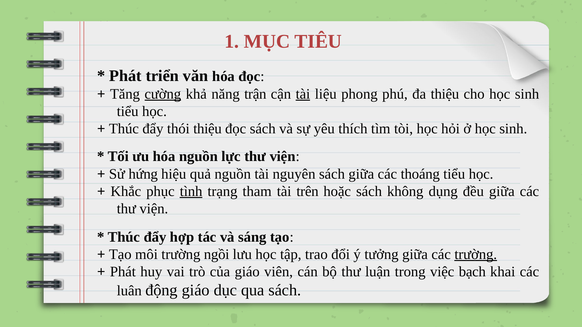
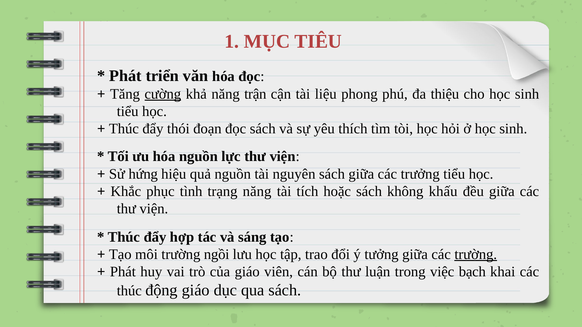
tài underline: present -> none (303, 94)
thói thiệu: thiệu -> đoạn (207, 129)
thoáng: thoáng -> trưởng (420, 174)
tình underline: present -> none (191, 192)
trạng tham: tham -> năng (257, 192)
trên: trên -> tích (307, 192)
dụng: dụng -> khấu (443, 192)
luân: luân -> thúc (129, 291)
